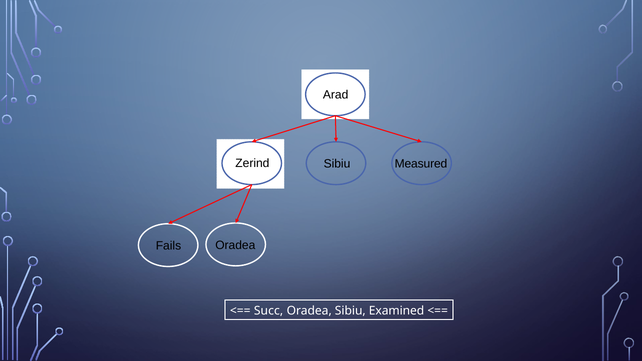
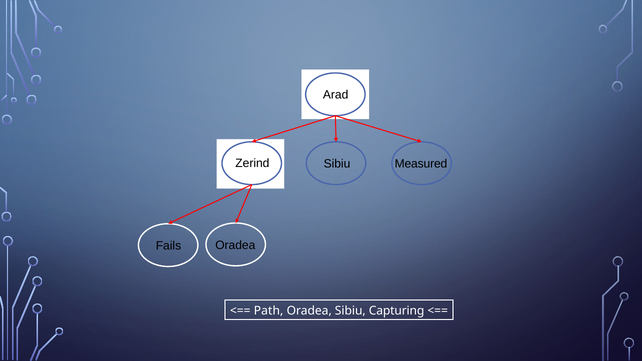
Succ: Succ -> Path (269, 311)
Examined: Examined -> Capturing (397, 311)
